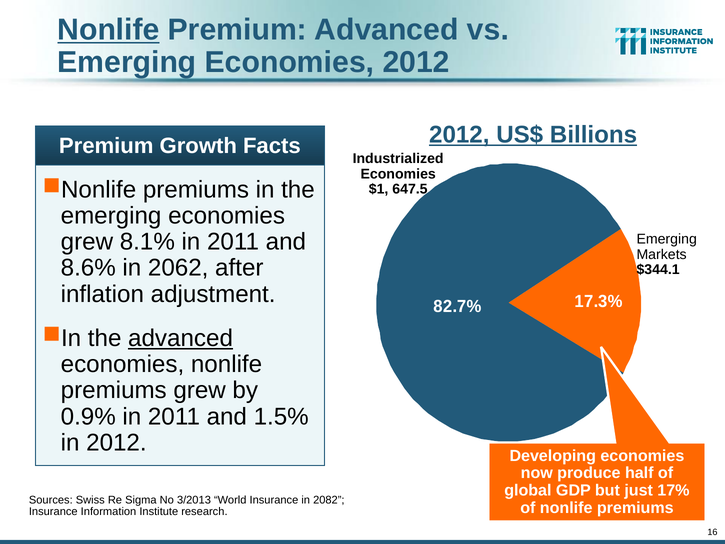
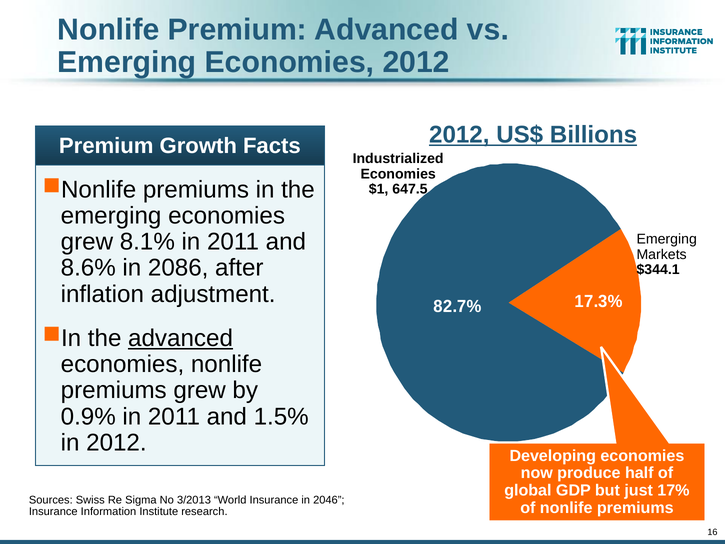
Nonlife underline: present -> none (108, 30)
2062: 2062 -> 2086 (178, 268)
2082: 2082 -> 2046 (329, 500)
